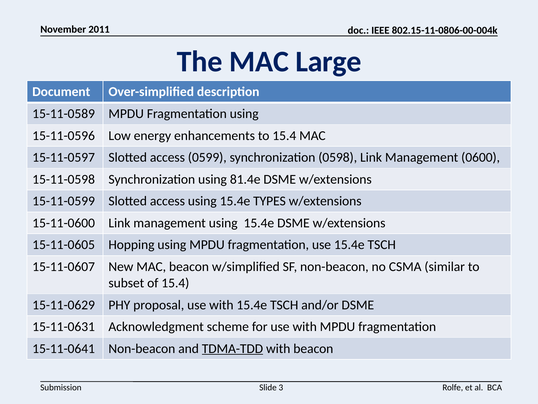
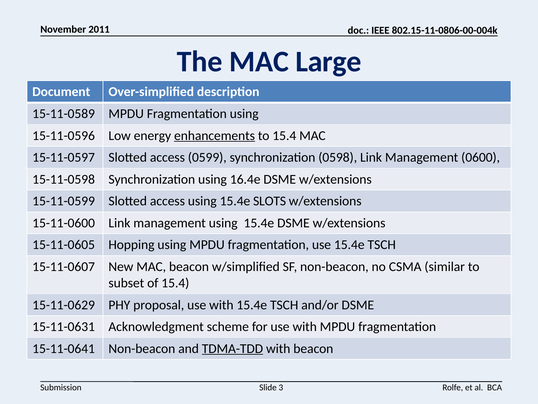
enhancements underline: none -> present (215, 135)
81.4e: 81.4e -> 16.4e (245, 179)
TYPES: TYPES -> SLOTS (270, 201)
